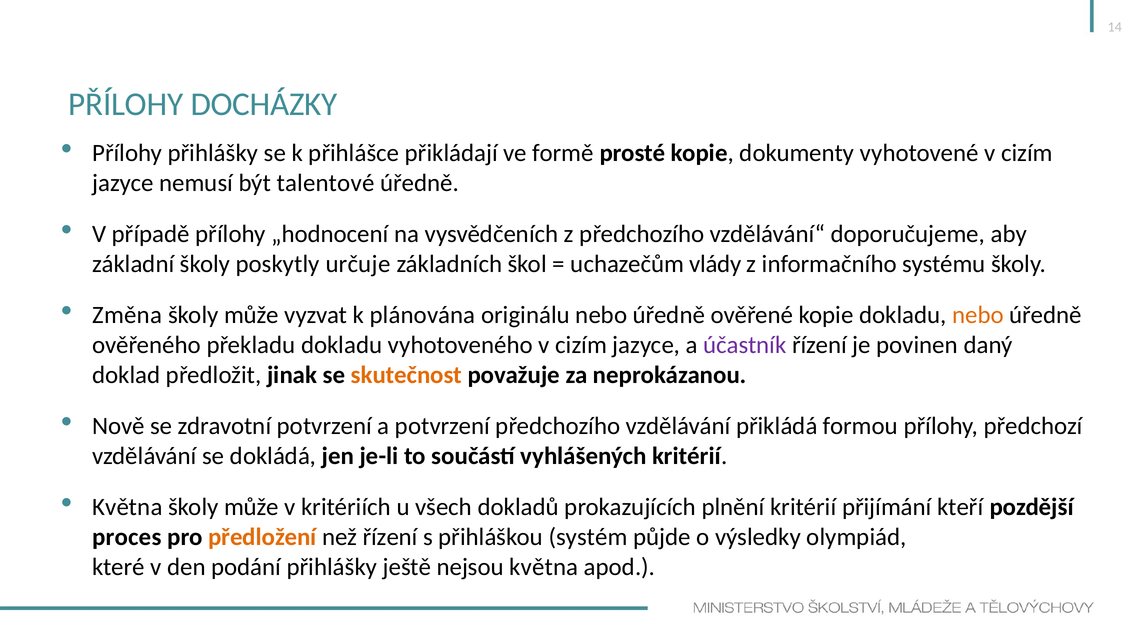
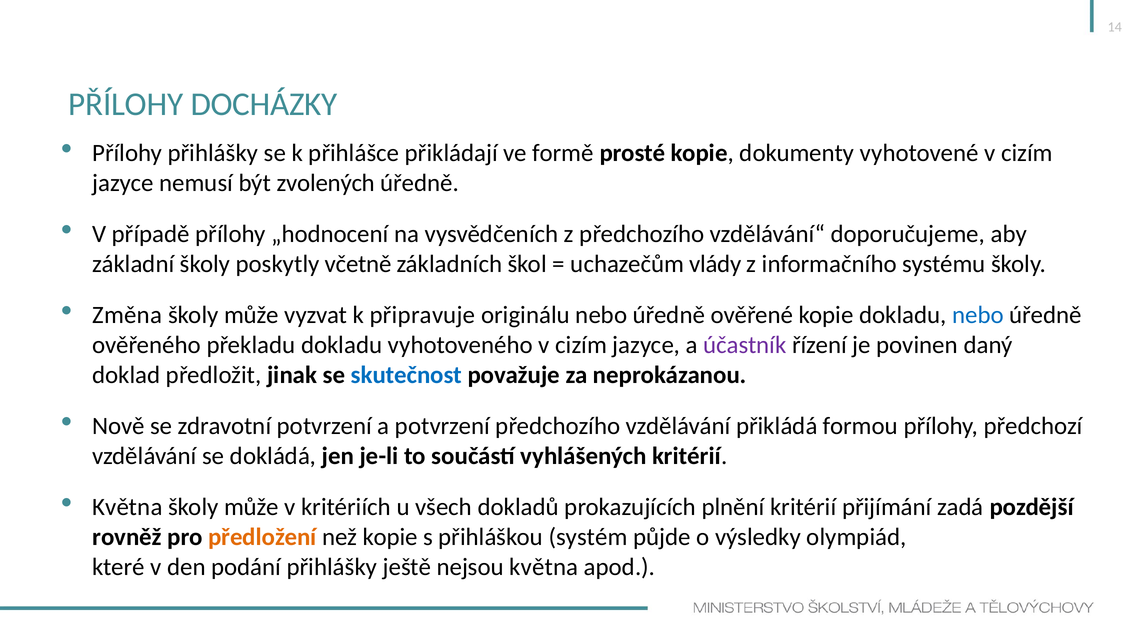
talentové: talentové -> zvolených (326, 183)
určuje: určuje -> včetně (358, 264)
plánována: plánována -> připravuje (422, 315)
nebo colour: orange -> blue (978, 315)
skutečnost colour: orange -> blue (406, 375)
kteří: kteří -> zadá (960, 507)
proces: proces -> rovněž (127, 537)
než řízení: řízení -> kopie (390, 537)
